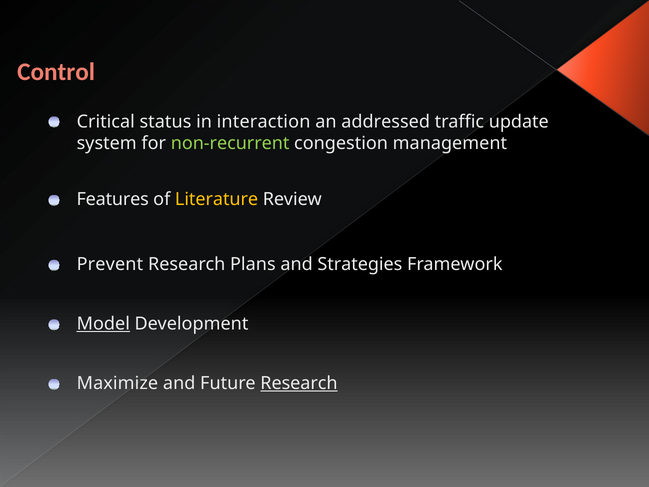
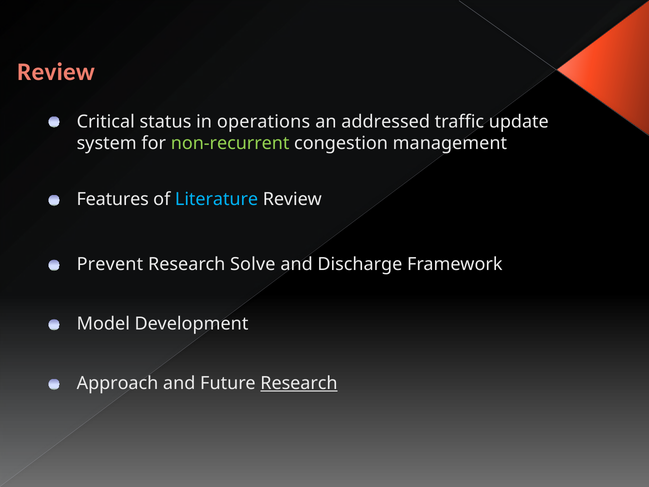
Control: Control -> Review (56, 72)
interaction: interaction -> operations (264, 122)
Literature colour: yellow -> light blue (217, 199)
Plans: Plans -> Solve (253, 264)
Strategies: Strategies -> Discharge (360, 264)
Model underline: present -> none (103, 324)
Maximize: Maximize -> Approach (117, 383)
